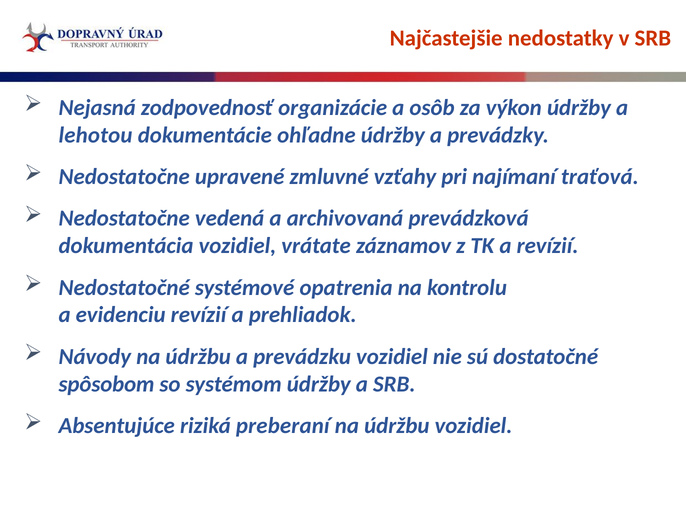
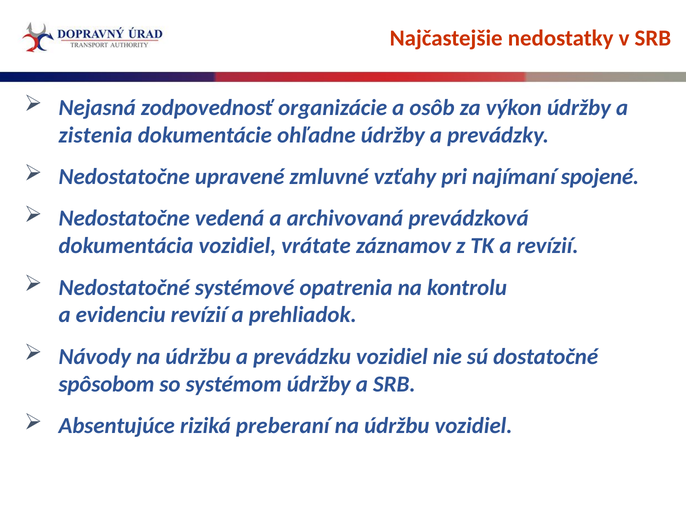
lehotou: lehotou -> zistenia (96, 135)
traťová: traťová -> spojené (600, 177)
